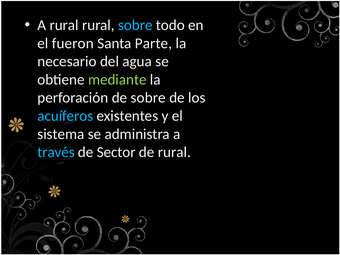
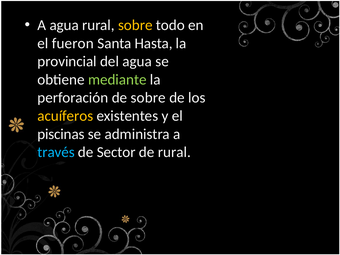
A rural: rural -> agua (64, 25)
sobre colour: light blue -> yellow (135, 25)
Parte: Parte -> Hasta (154, 43)
necesario: necesario -> provincial (67, 61)
acuíferos colour: light blue -> yellow (65, 116)
sistema: sistema -> piscinas (61, 134)
